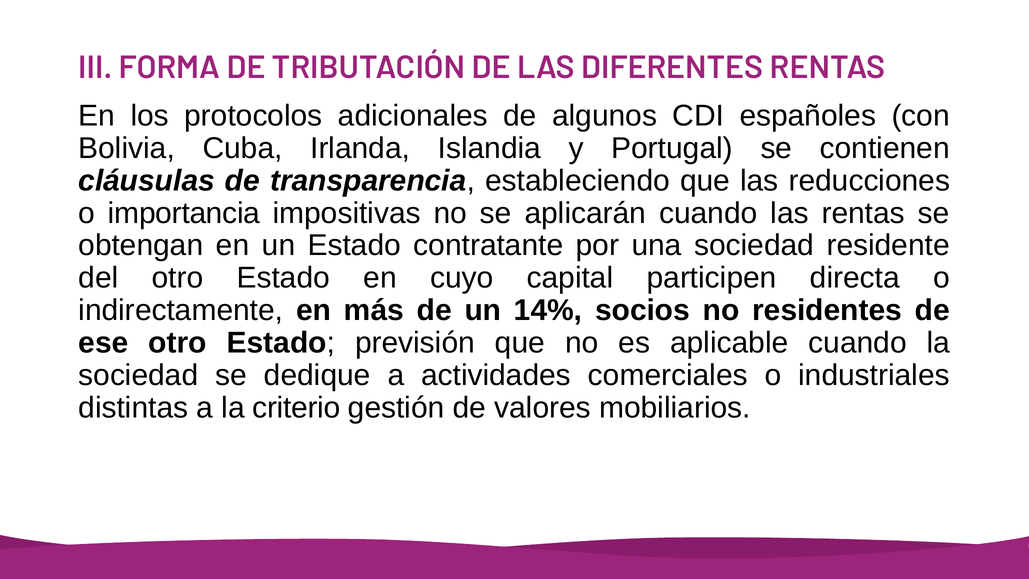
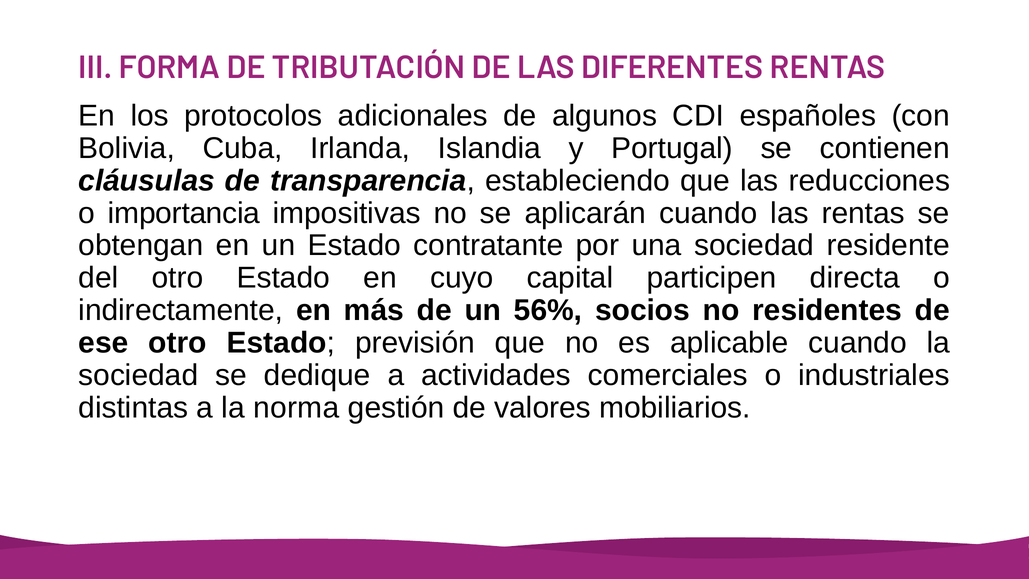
14%: 14% -> 56% (548, 310)
criterio: criterio -> norma (296, 408)
